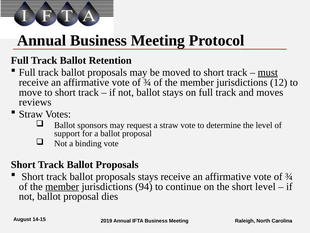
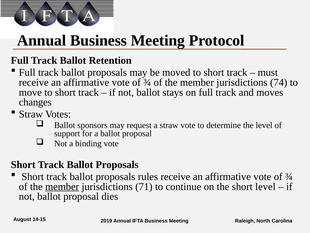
must underline: present -> none (268, 72)
12: 12 -> 74 (279, 82)
reviews: reviews -> changes (35, 102)
proposals stays: stays -> rules (148, 176)
94: 94 -> 71 (144, 186)
